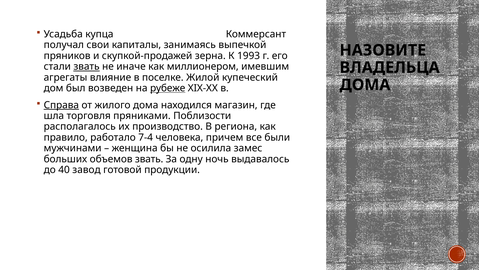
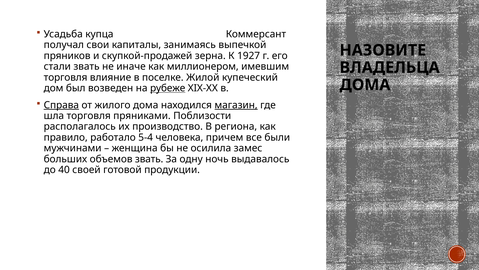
1993: 1993 -> 1927 (249, 56)
звать underline: present -> none (87, 66)
агрегаты: агрегаты -> торговля (66, 77)
магазин underline: none -> present (236, 105)
7-4: 7-4 -> 5-4 (146, 137)
завод: завод -> своей (86, 170)
